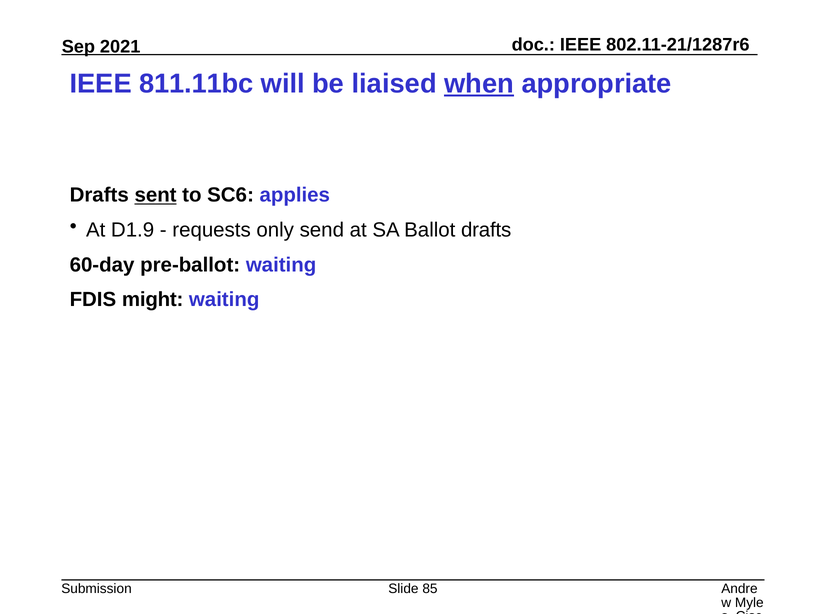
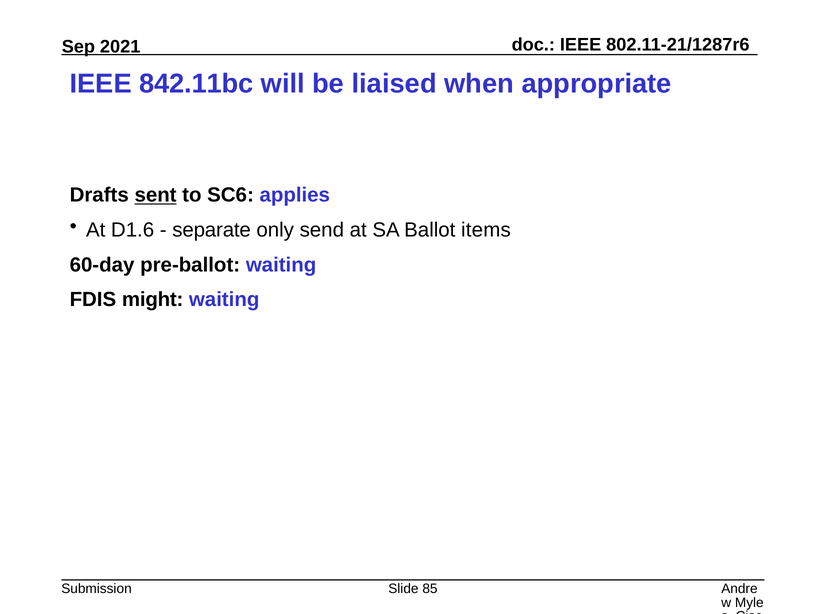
811.11bc: 811.11bc -> 842.11bc (196, 84)
when underline: present -> none (479, 84)
D1.9: D1.9 -> D1.6 (133, 230)
requests: requests -> separate (212, 230)
Ballot drafts: drafts -> items (486, 230)
